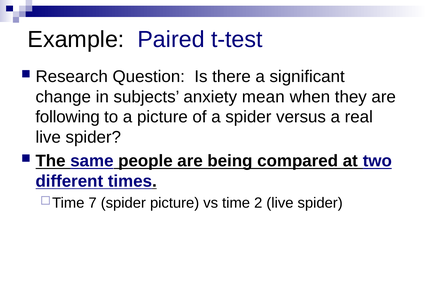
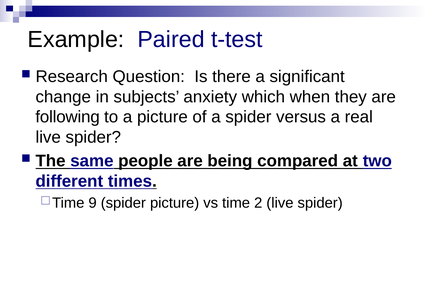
mean: mean -> which (263, 97)
7: 7 -> 9 (93, 203)
